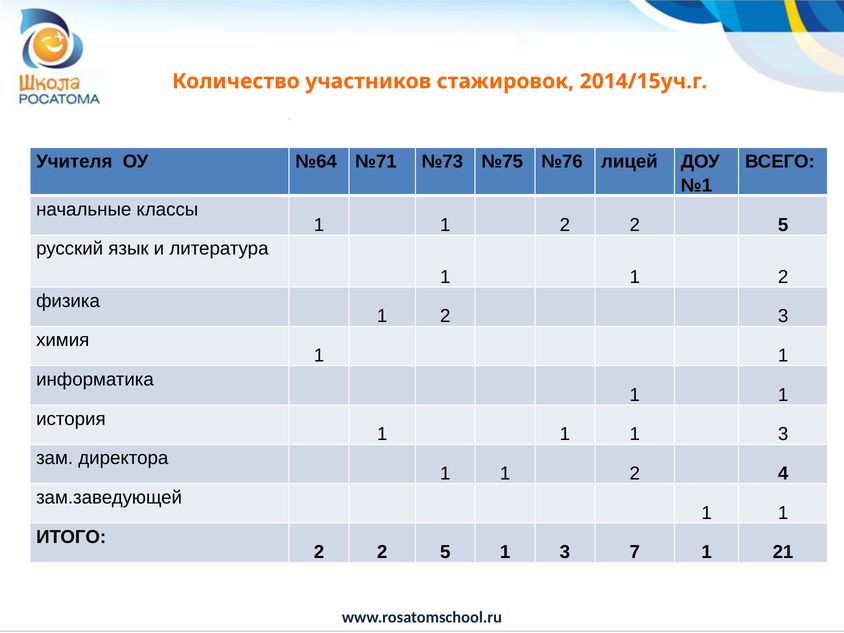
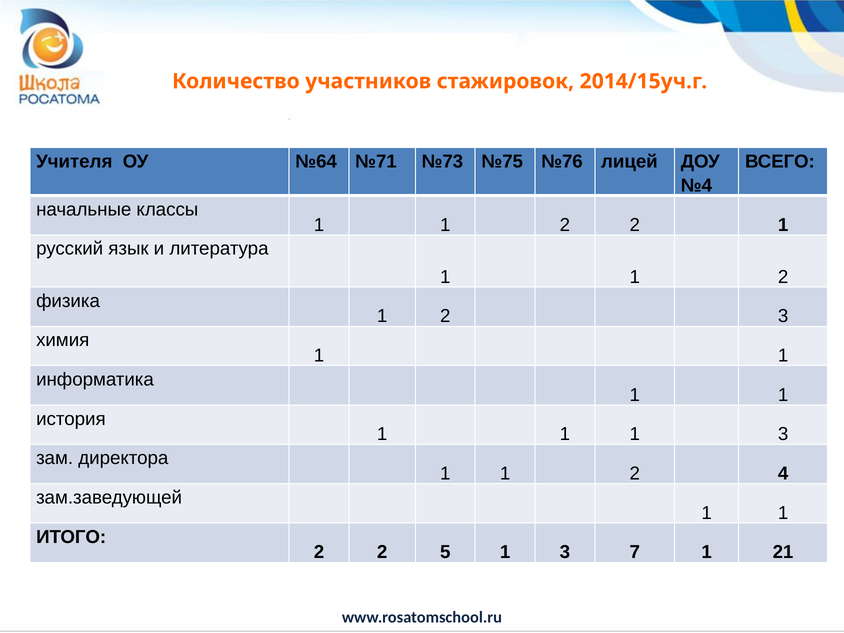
№1: №1 -> №4 (696, 185)
1 2 2 5: 5 -> 1 (783, 225)
